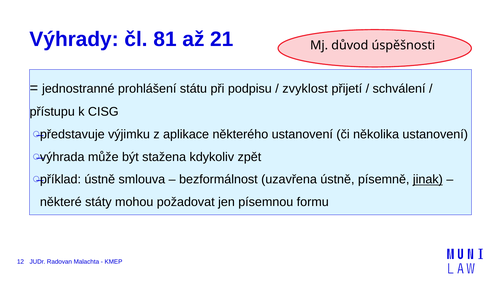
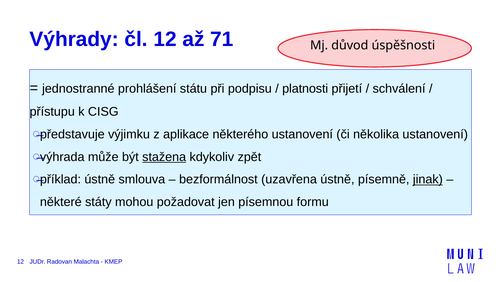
čl 81: 81 -> 12 (165, 39)
21: 21 -> 71 (222, 39)
zvyklost: zvyklost -> platnosti (305, 89)
stažena underline: none -> present (164, 157)
